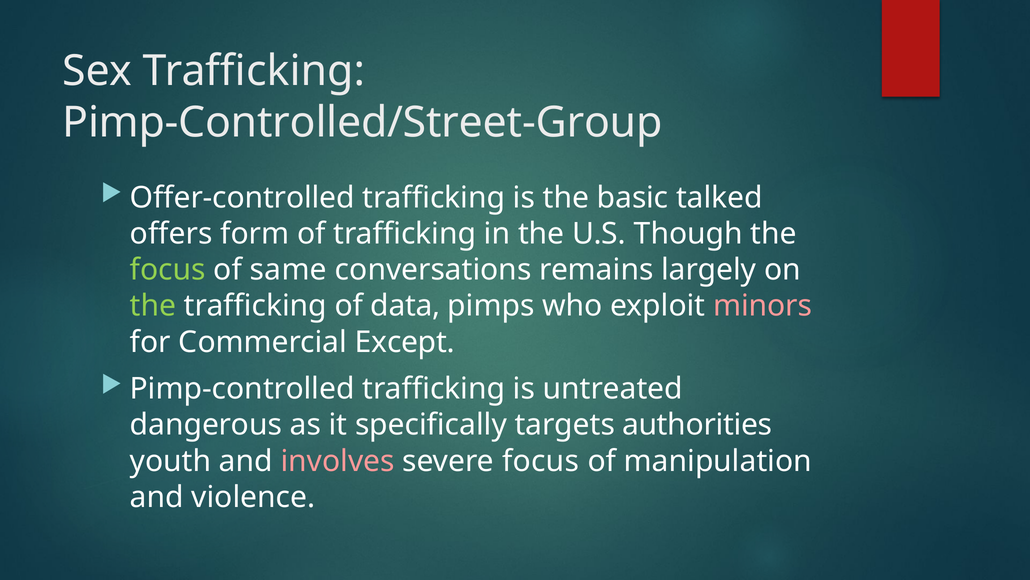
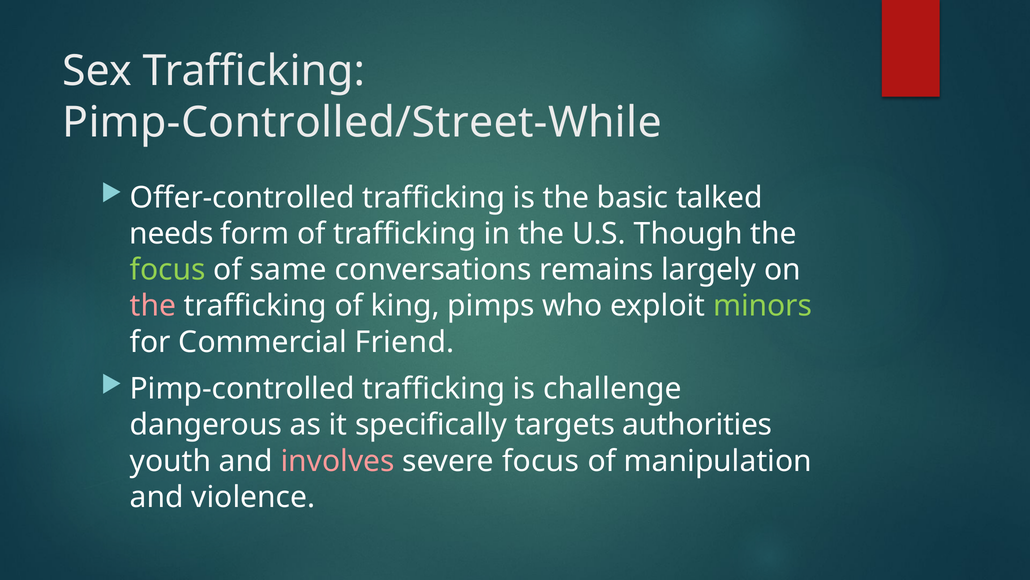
Pimp-Controlled/Street-Group: Pimp-Controlled/Street-Group -> Pimp-Controlled/Street-While (362, 122)
offers: offers -> needs (171, 234)
the colour: light green -> pink (153, 306)
data: data -> king (405, 306)
minors colour: pink -> light green (763, 306)
Except: Except -> Friend (405, 342)
untreated: untreated -> challenge (613, 389)
